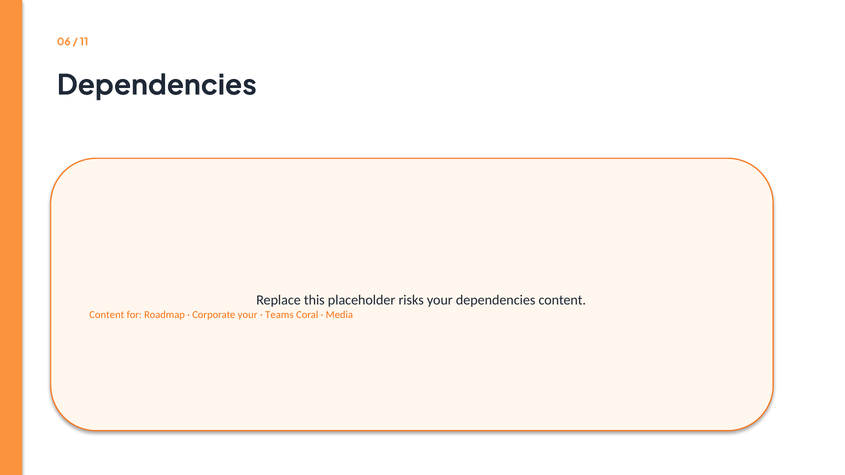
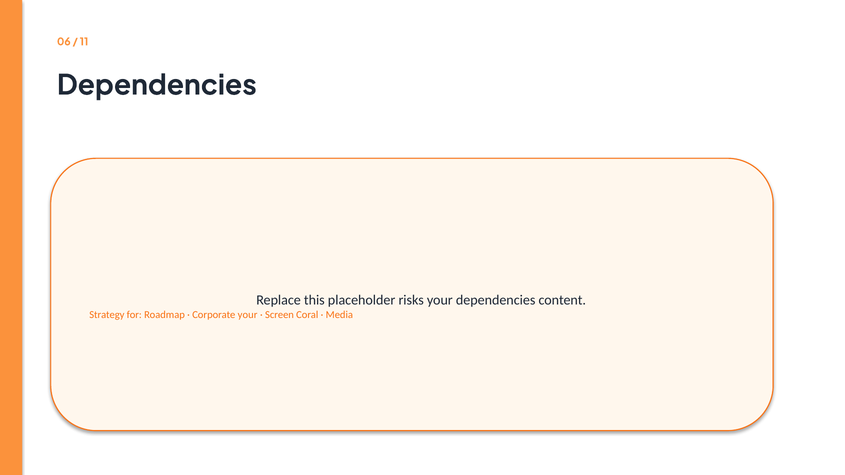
Content: Content -> Strategy (107, 315)
Teams: Teams -> Screen (279, 315)
